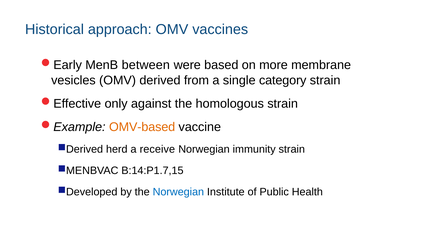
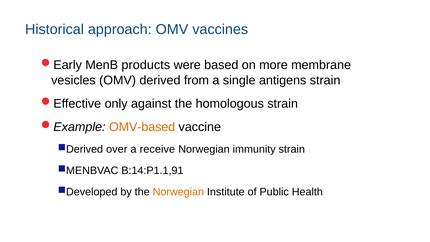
between: between -> products (146, 65)
category: category -> antigens (283, 80)
herd: herd -> over (117, 149)
B:14:P1.7,15: B:14:P1.7,15 -> B:14:P1.1,91 (152, 171)
Norwegian colour: blue -> orange (178, 192)
